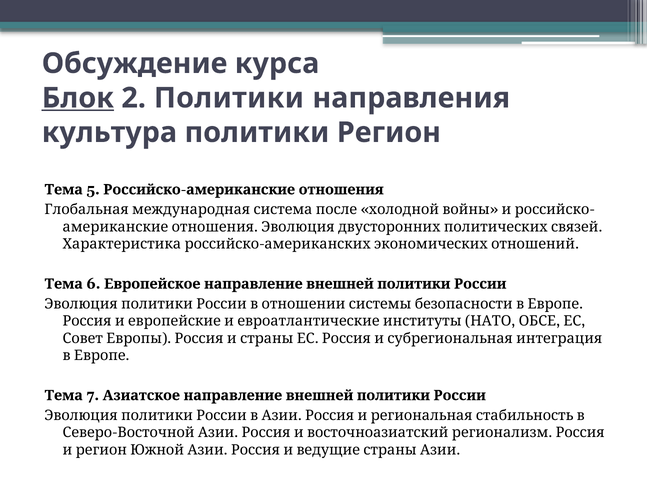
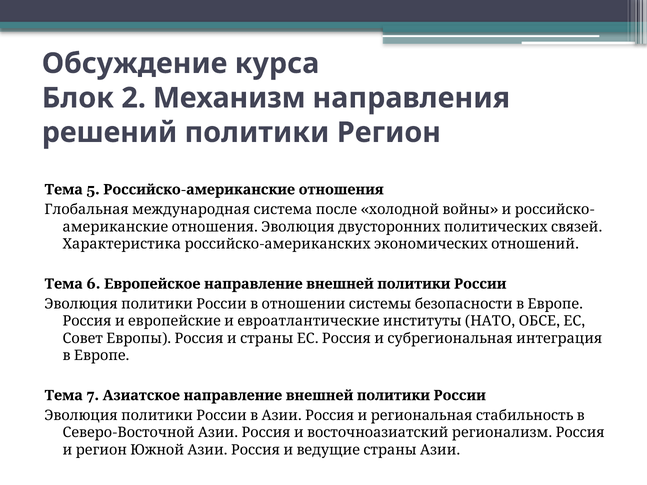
Блок underline: present -> none (78, 98)
2 Политики: Политики -> Механизм (229, 98)
культура: культура -> решений (110, 133)
